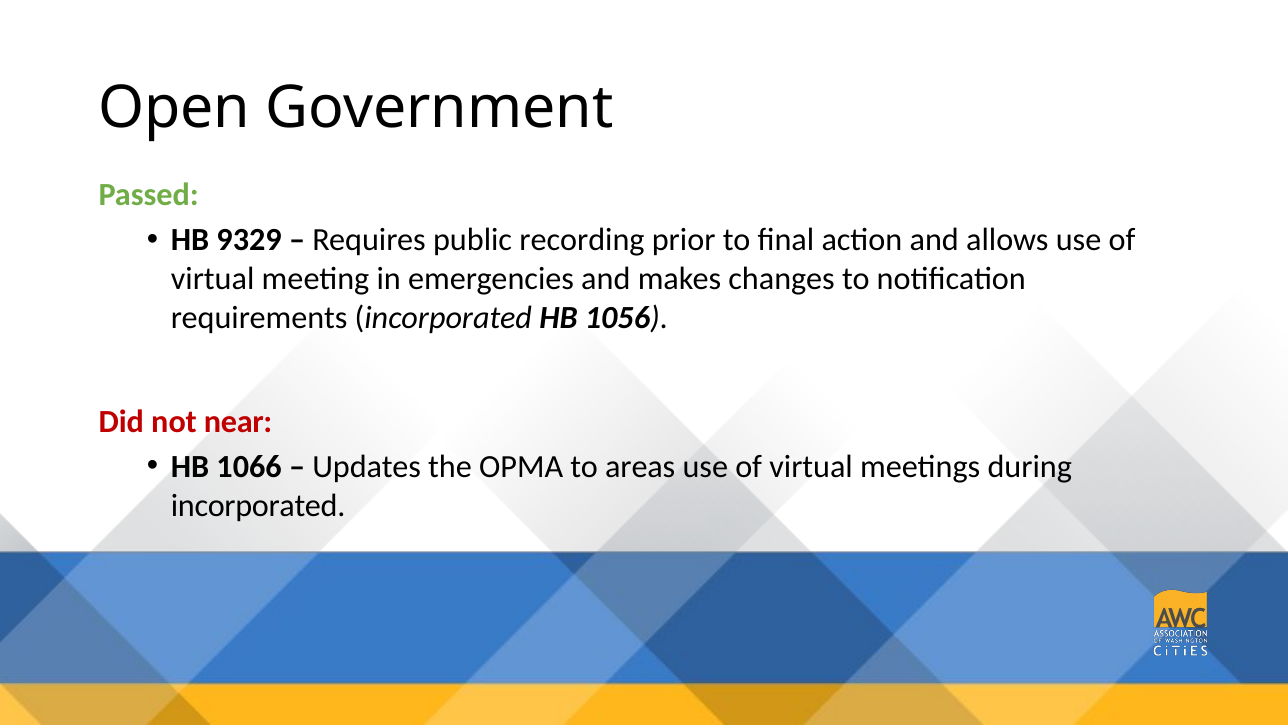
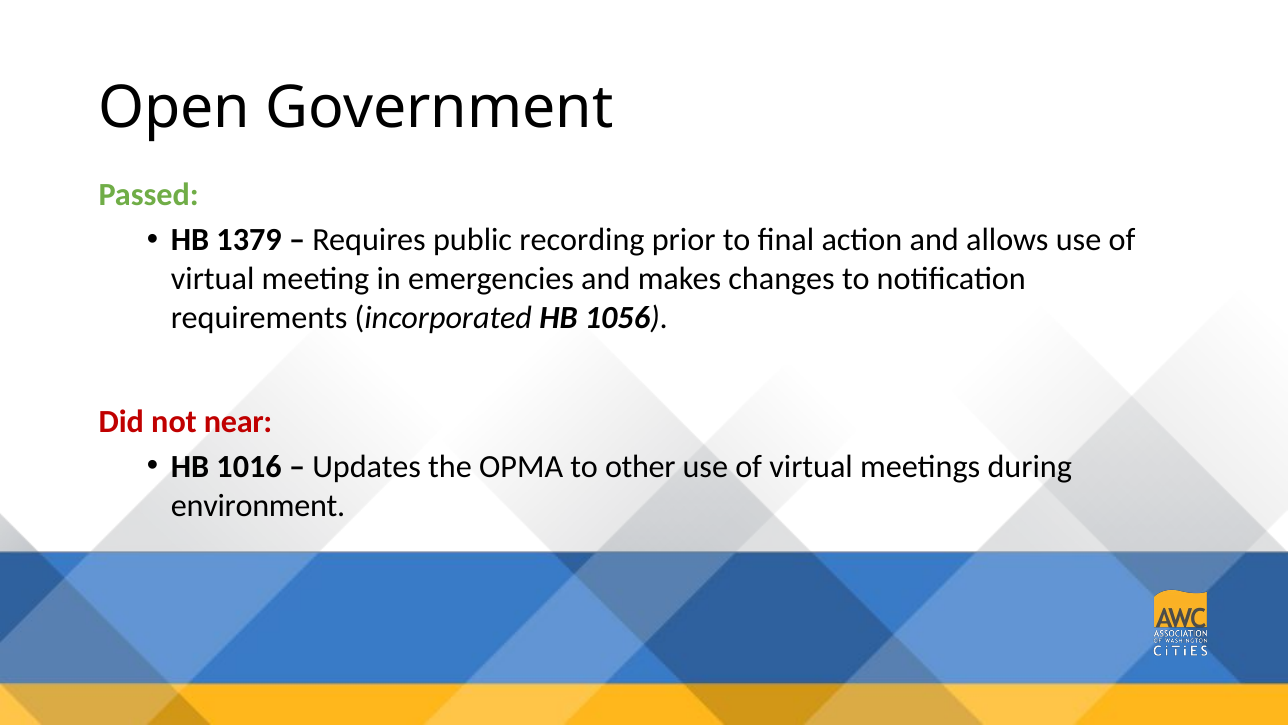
9329: 9329 -> 1379 (249, 240)
1066: 1066 -> 1016 (249, 467)
areas: areas -> other (640, 467)
incorporated: incorporated -> environment (258, 505)
